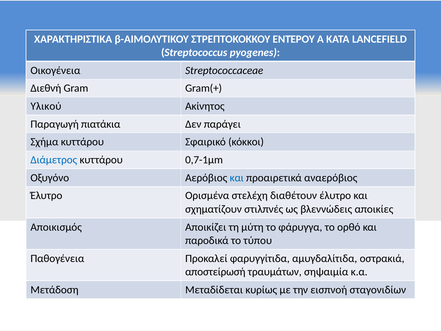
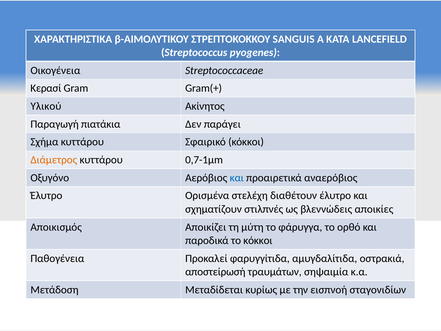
ΕΝΤΈΡΟΥ: ΕΝΤΈΡΟΥ -> SANGUIS (294, 39)
Διεθνή: Διεθνή -> Κερασί (46, 88)
Διάμετρος colour: blue -> orange (54, 160)
το τύπου: τύπου -> κόκκοι (258, 240)
